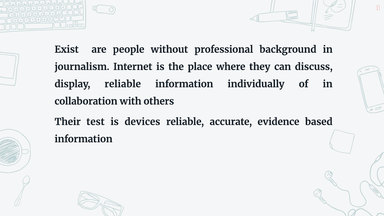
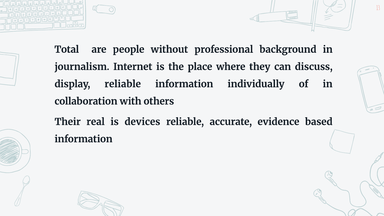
Exist: Exist -> Total (67, 50)
test: test -> real (96, 122)
